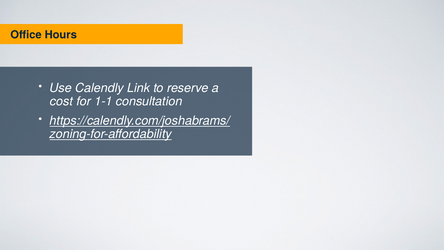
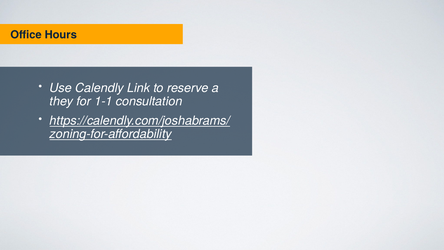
cost: cost -> they (61, 101)
